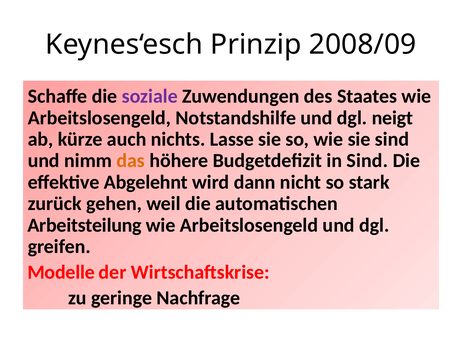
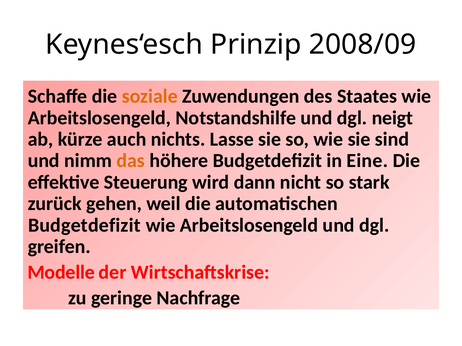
soziale colour: purple -> orange (150, 96)
in Sind: Sind -> Eine (367, 161)
Abgelehnt: Abgelehnt -> Steuerung (146, 182)
Arbeitsteilung: Arbeitsteilung -> Budgetdefizit (84, 225)
